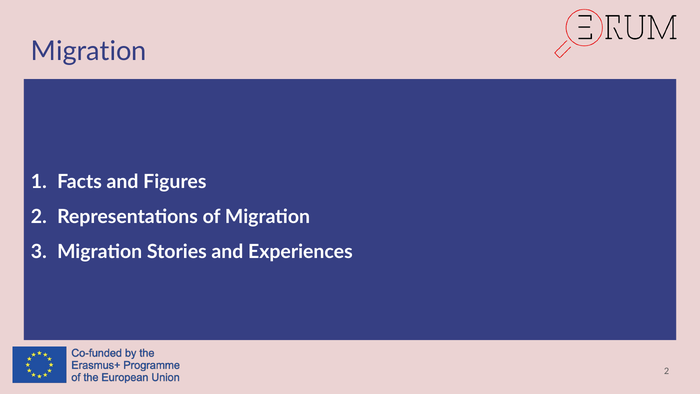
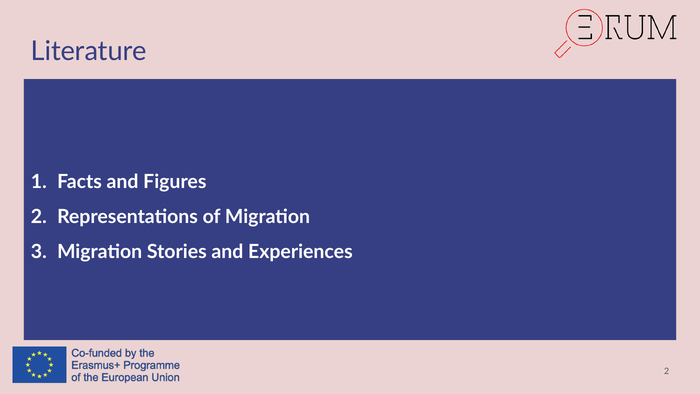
Migration: Migration -> Literature (89, 51)
